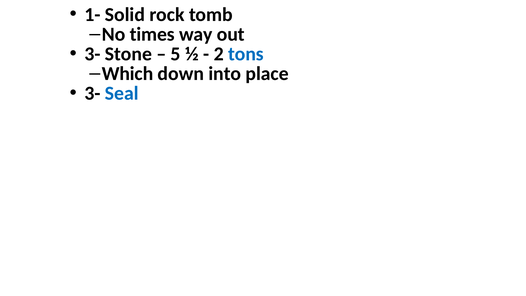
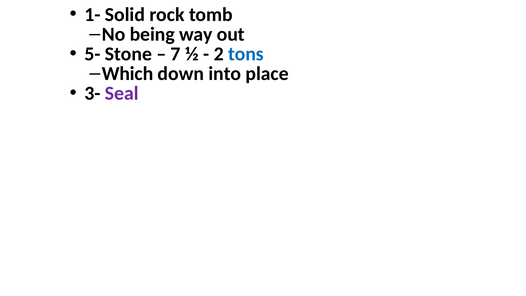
times: times -> being (152, 34)
3-: 3- -> 5- (92, 54)
5: 5 -> 7 (176, 54)
Seal colour: blue -> purple (122, 93)
